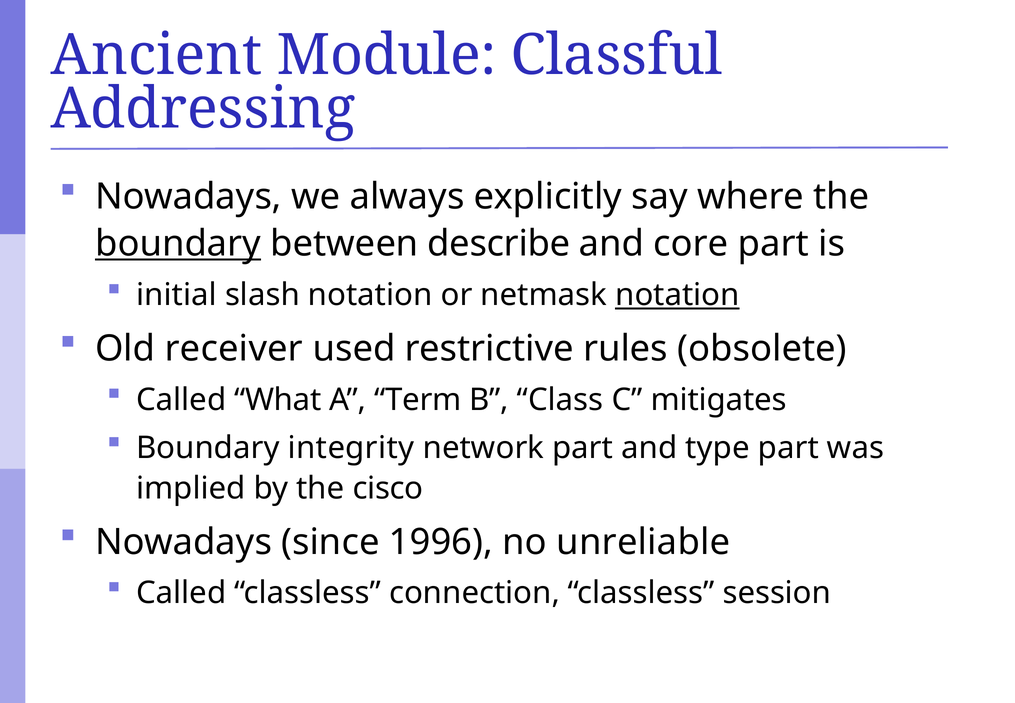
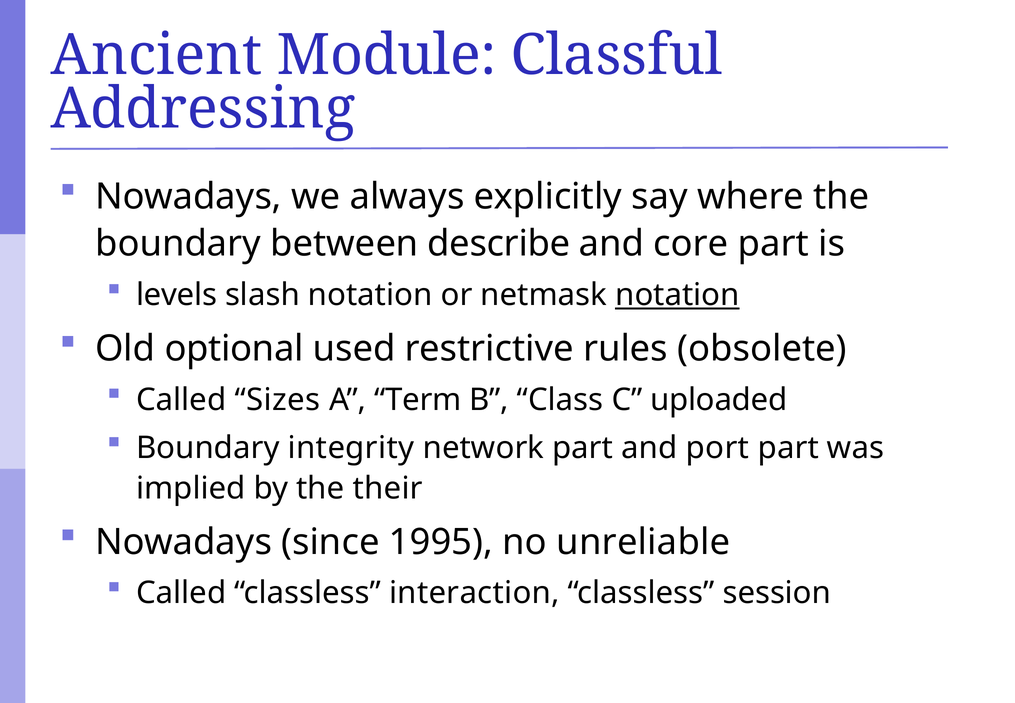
boundary underline: present -> none (178, 244)
initial: initial -> levels (177, 295)
receiver: receiver -> optional (234, 349)
What: What -> Sizes (277, 400)
mitigates: mitigates -> uploaded (719, 400)
type: type -> port (717, 448)
cisco: cisco -> their (388, 488)
1996: 1996 -> 1995 (441, 542)
connection: connection -> interaction (474, 593)
